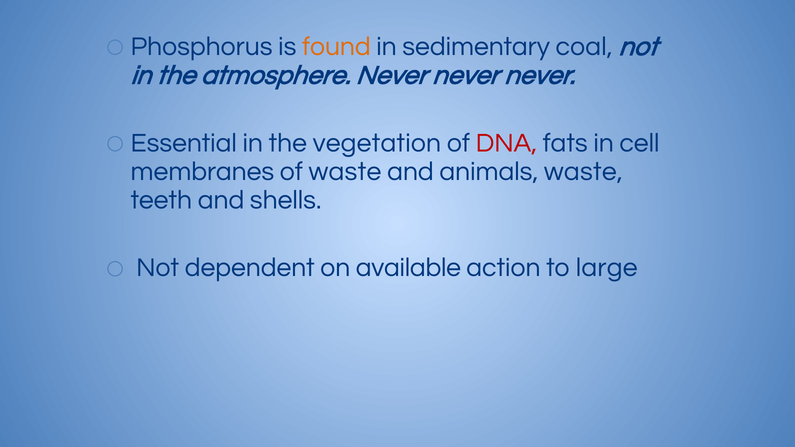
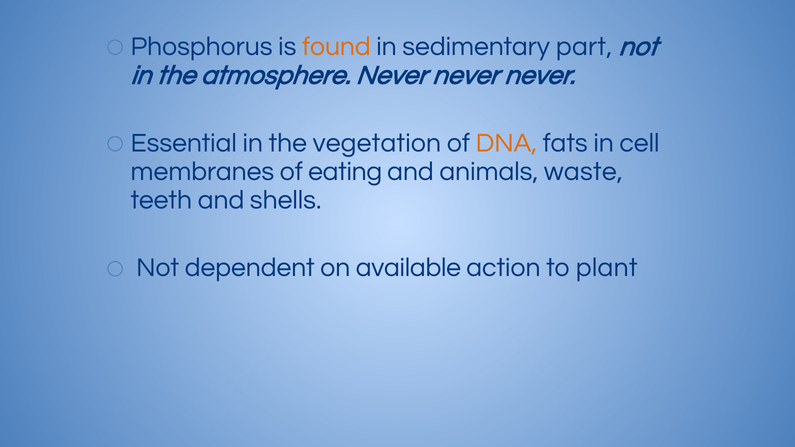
coal: coal -> part (584, 46)
DNA colour: red -> orange (506, 143)
of waste: waste -> eating (345, 171)
large: large -> plant (607, 268)
